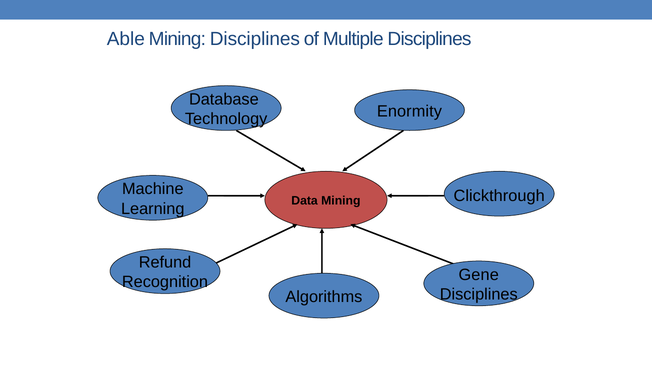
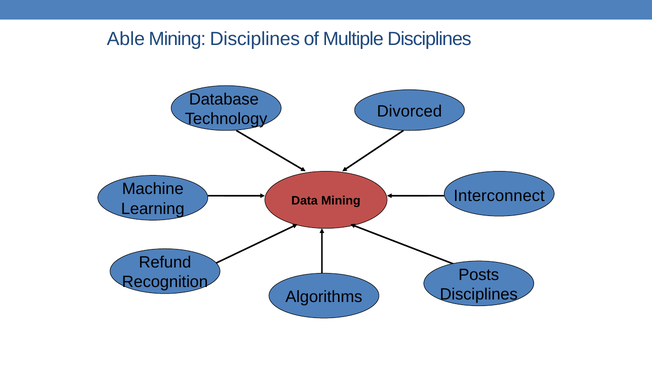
Enormity: Enormity -> Divorced (409, 111)
Clickthrough: Clickthrough -> Interconnect (499, 196)
Gene: Gene -> Posts (479, 275)
